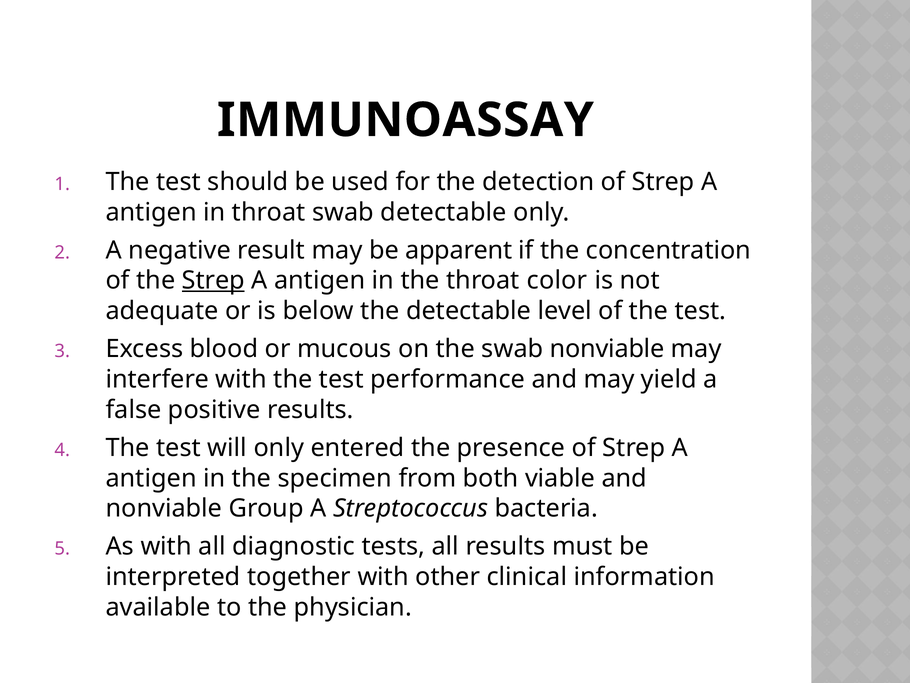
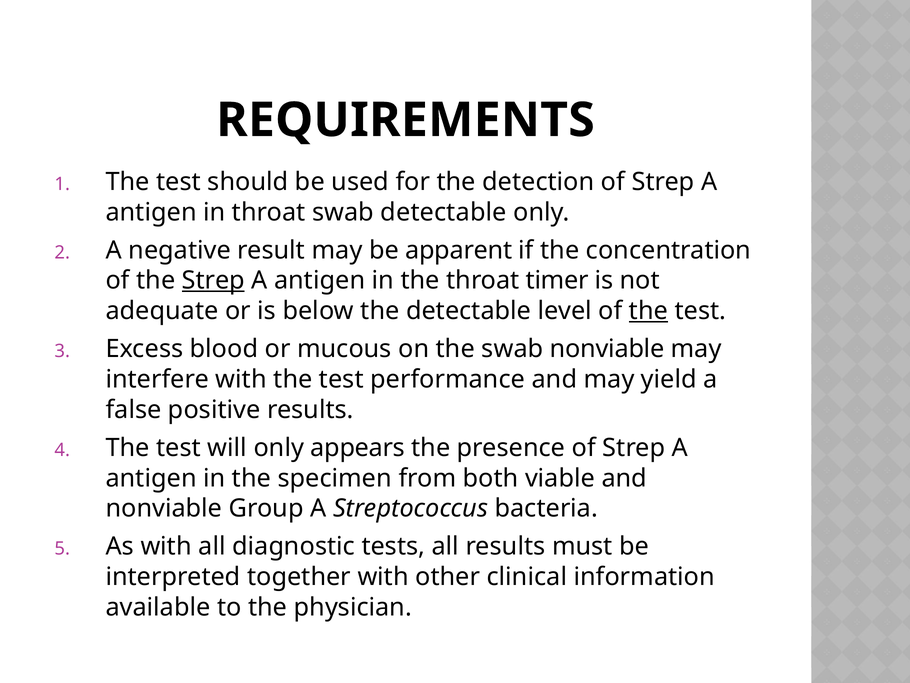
IMMUNOASSAY: IMMUNOASSAY -> REQUIREMENTS (405, 120)
color: color -> timer (557, 280)
the underline: none -> present (649, 311)
entered: entered -> appears (358, 447)
